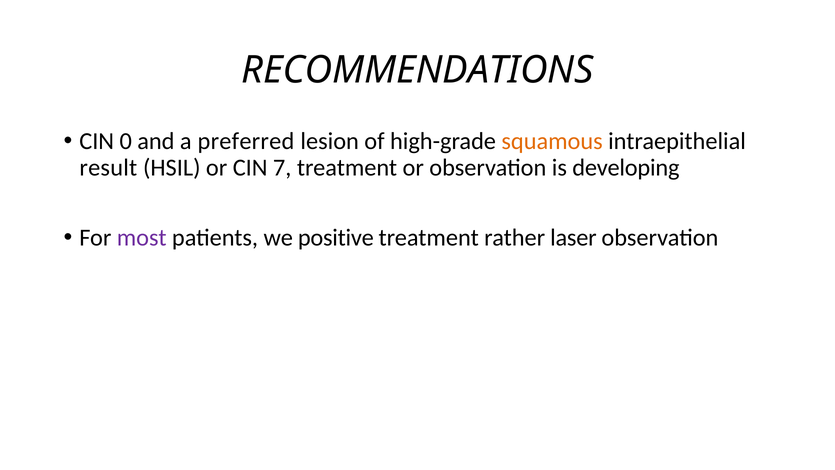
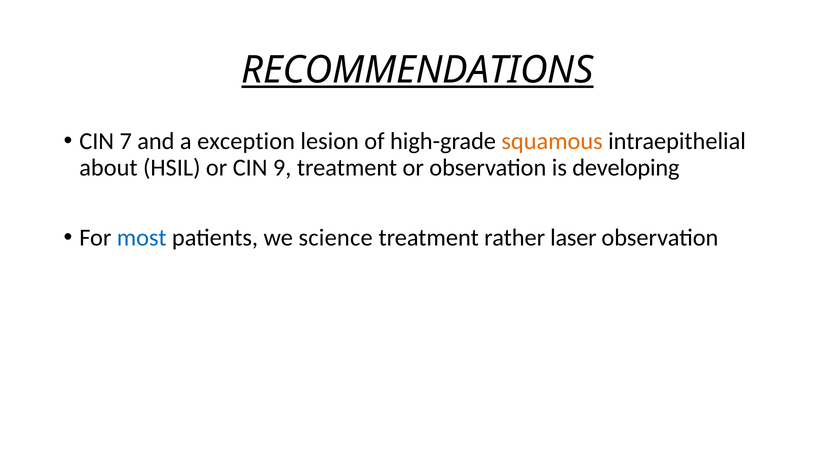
RECOMMENDATIONS underline: none -> present (417, 70)
0: 0 -> 7 (126, 141)
preferred: preferred -> exception (246, 141)
result: result -> about (108, 167)
7: 7 -> 9 (282, 167)
most colour: purple -> blue (142, 238)
positive: positive -> science (336, 238)
